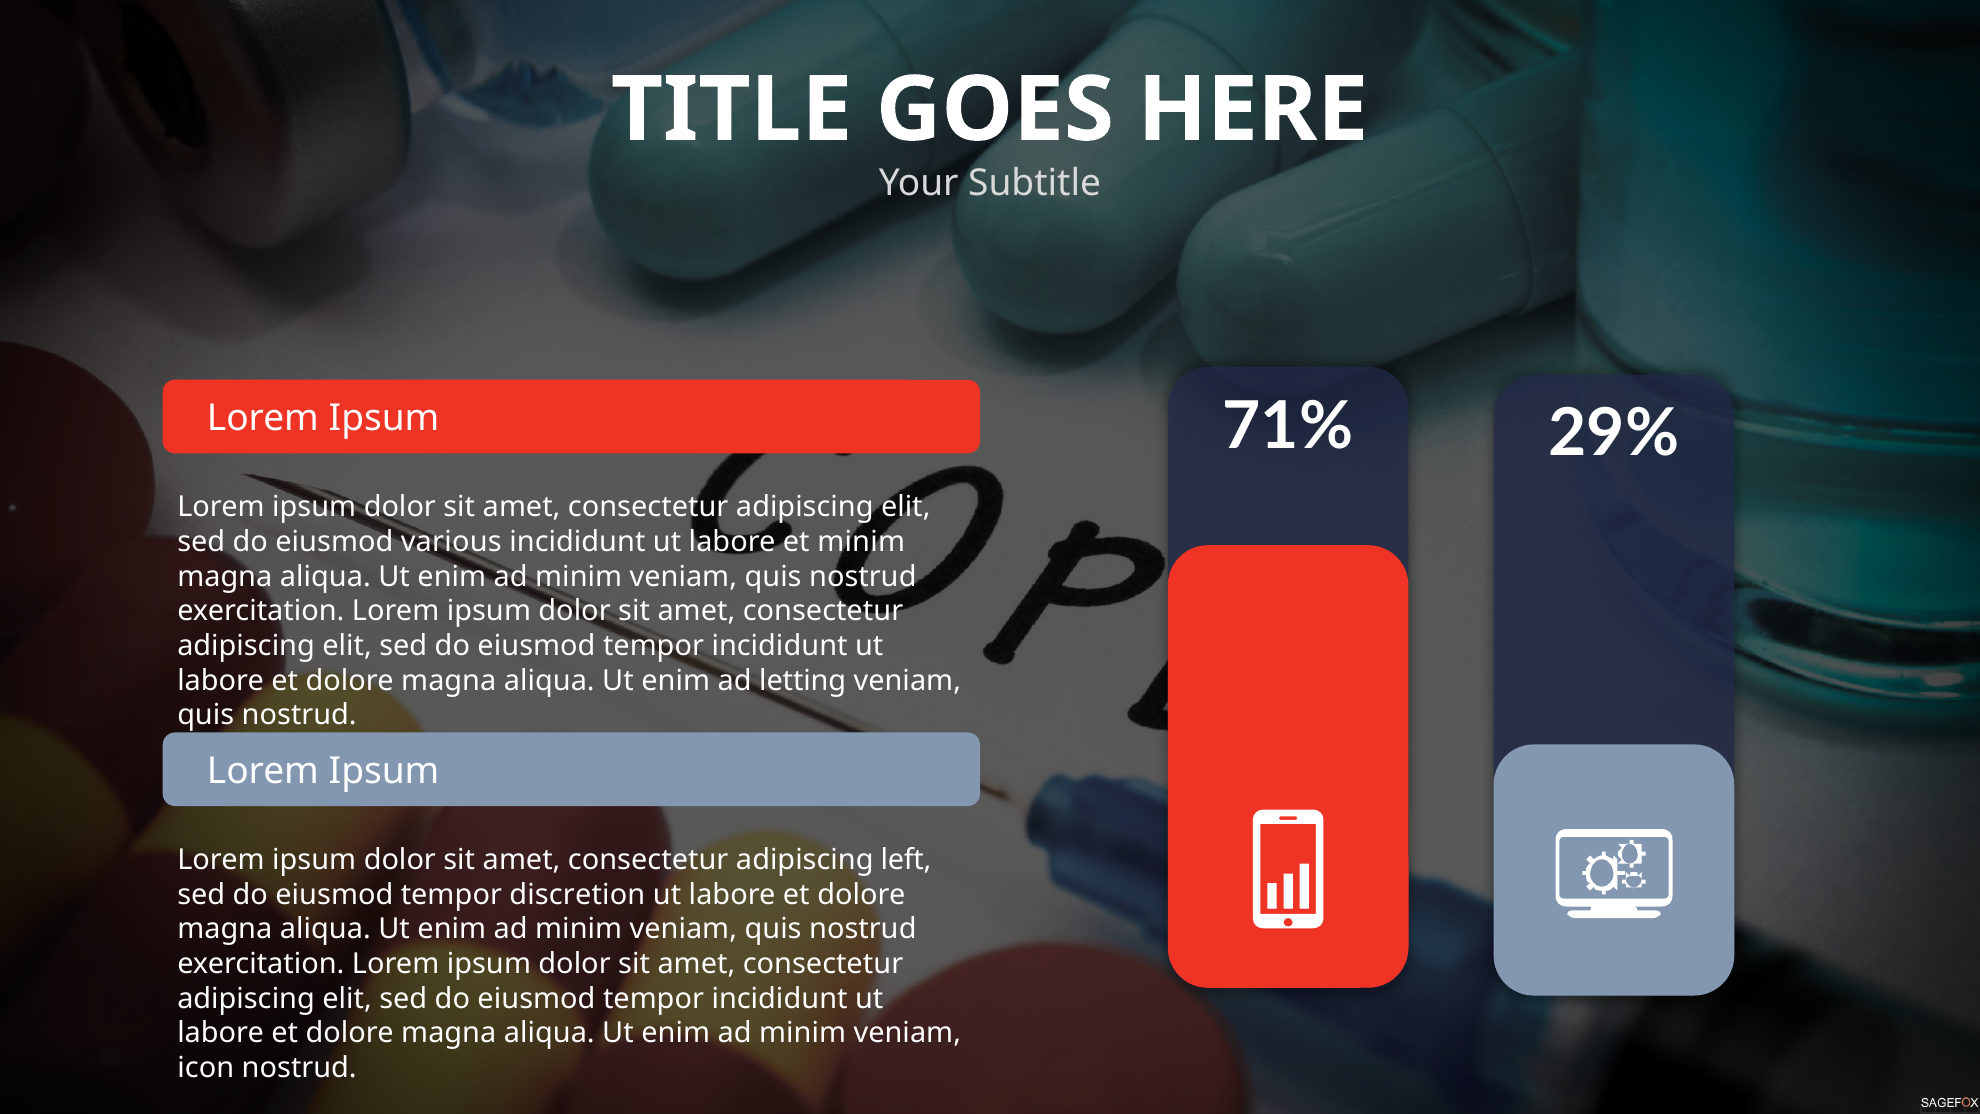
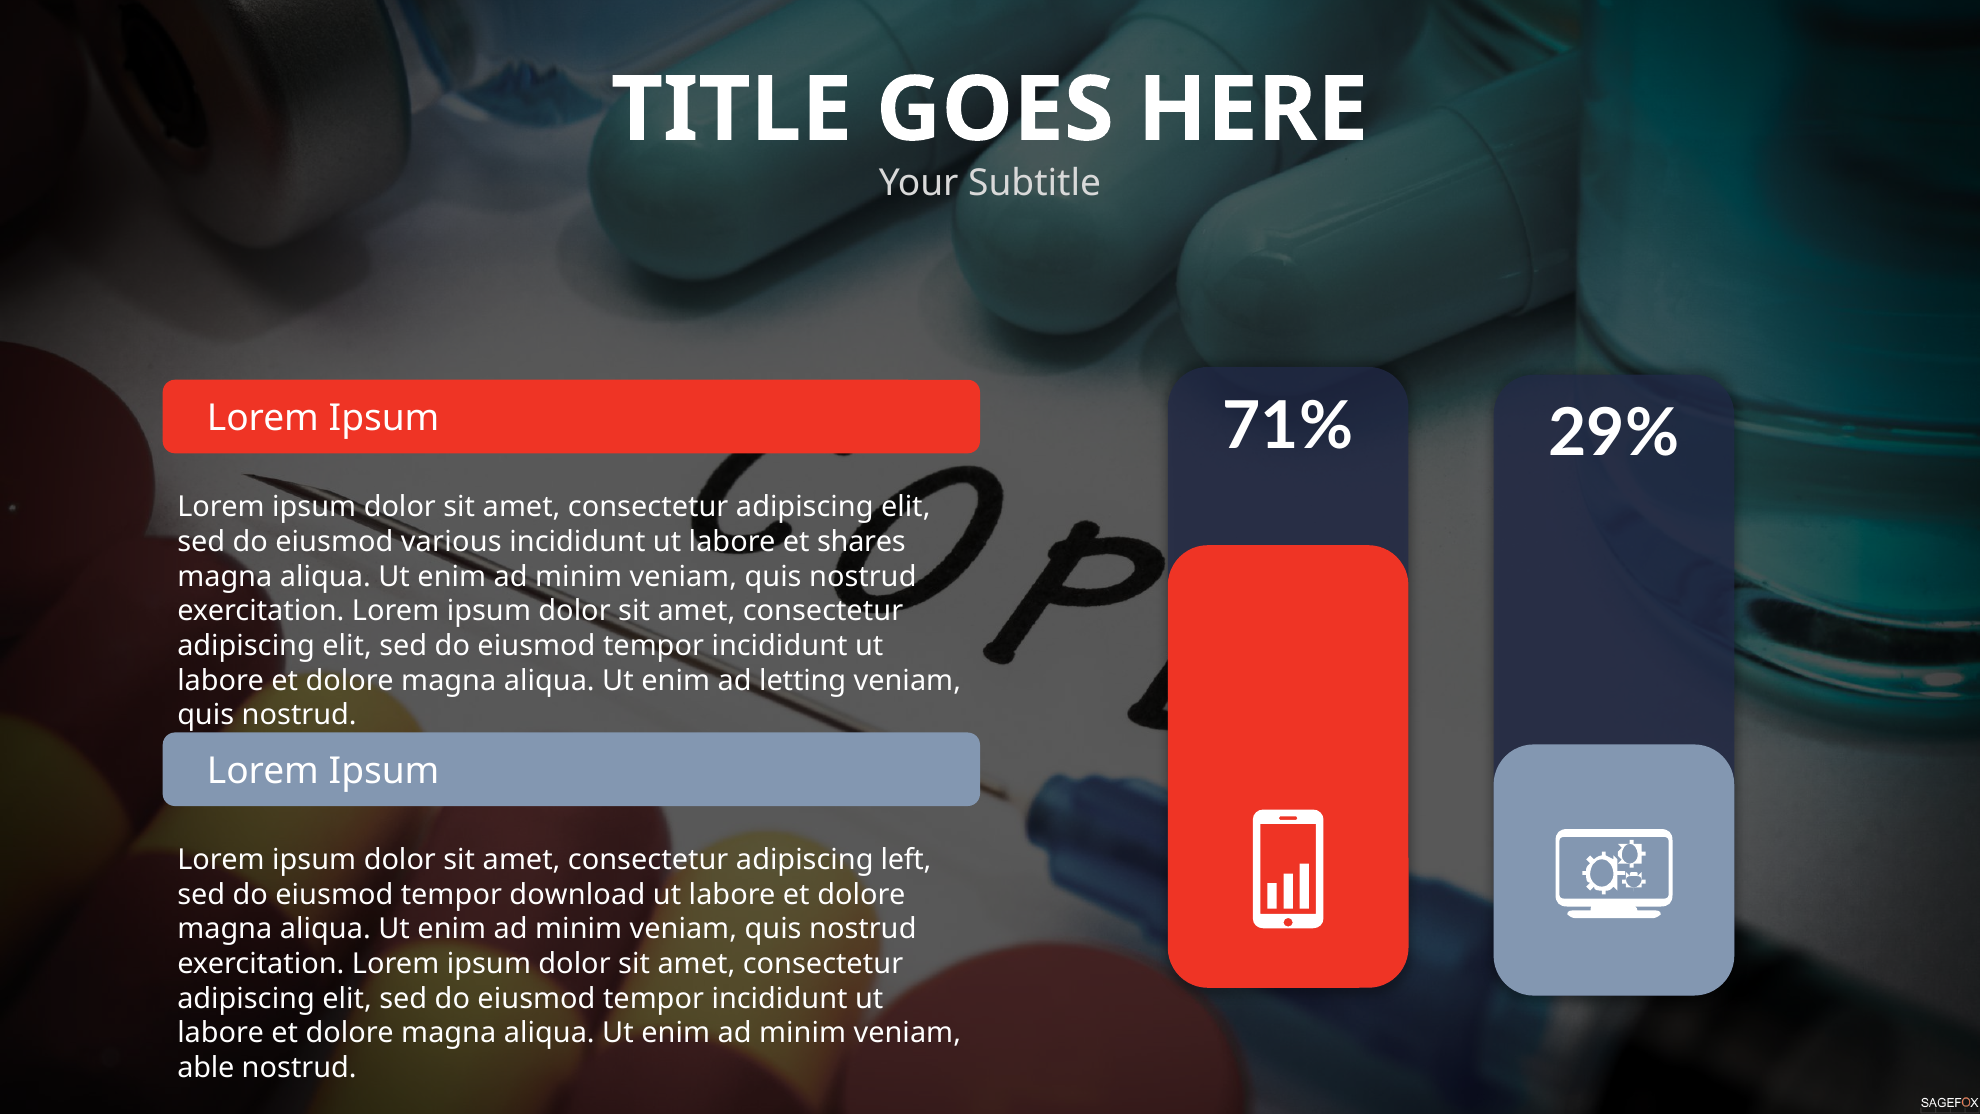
et minim: minim -> shares (861, 542)
discretion: discretion -> download (577, 894)
icon: icon -> able (206, 1068)
